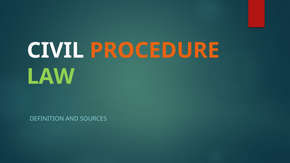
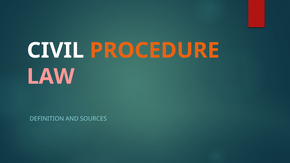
LAW colour: light green -> pink (51, 77)
